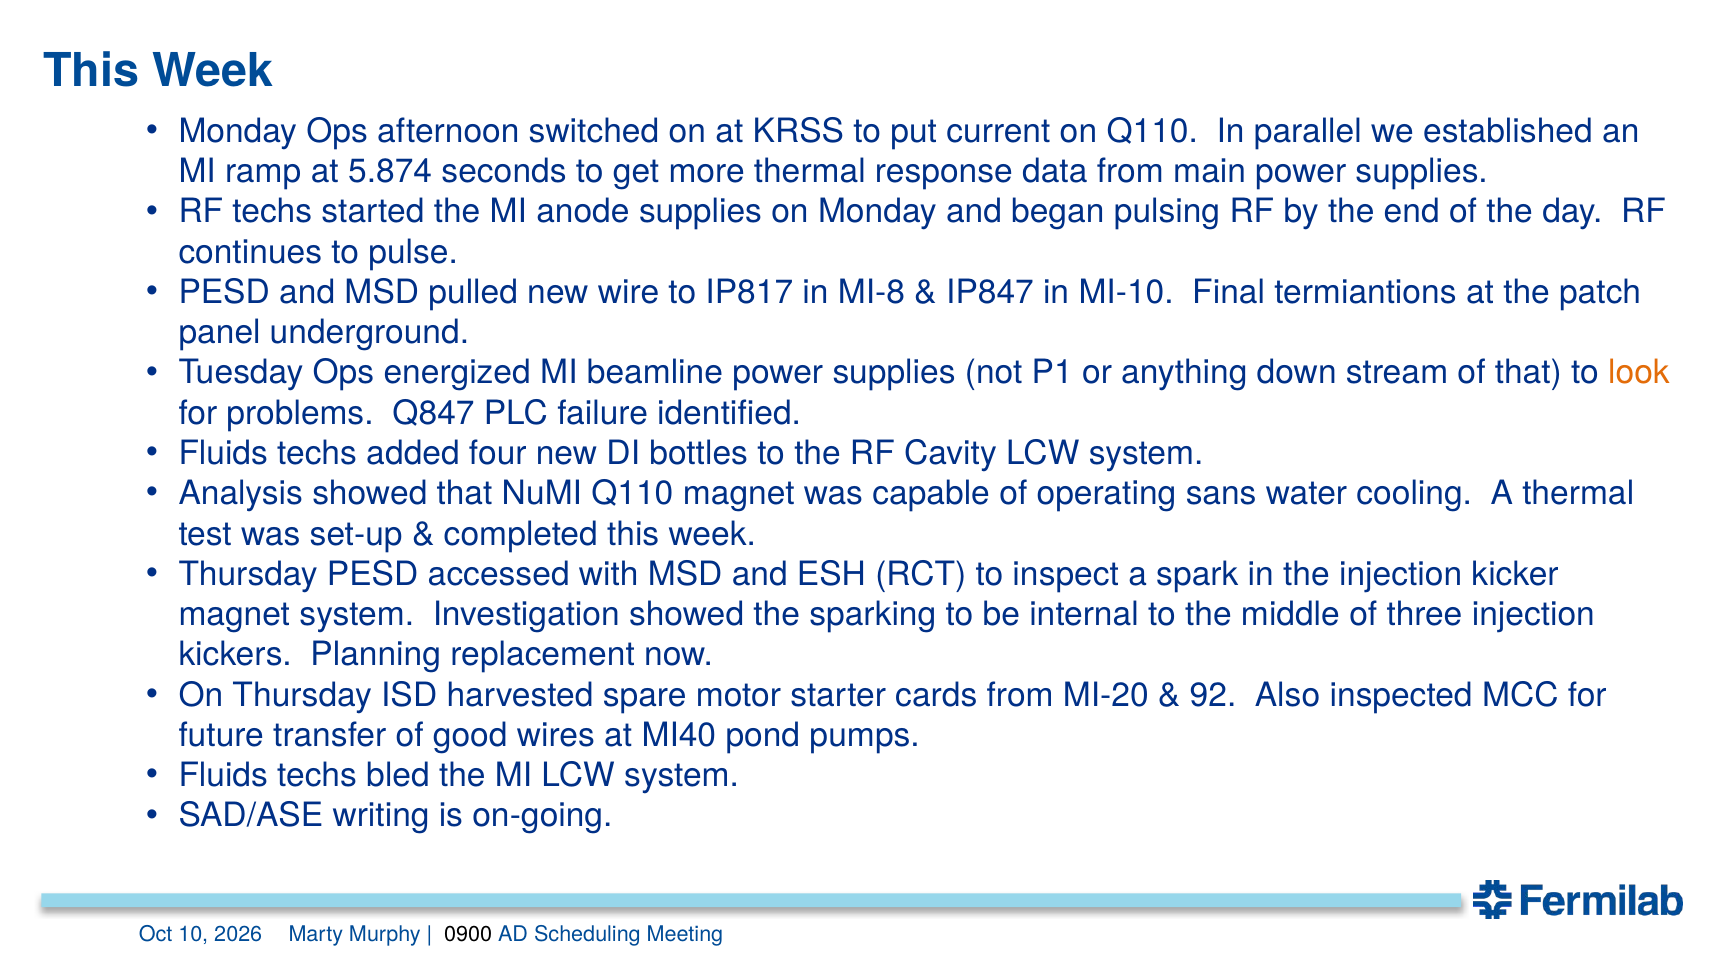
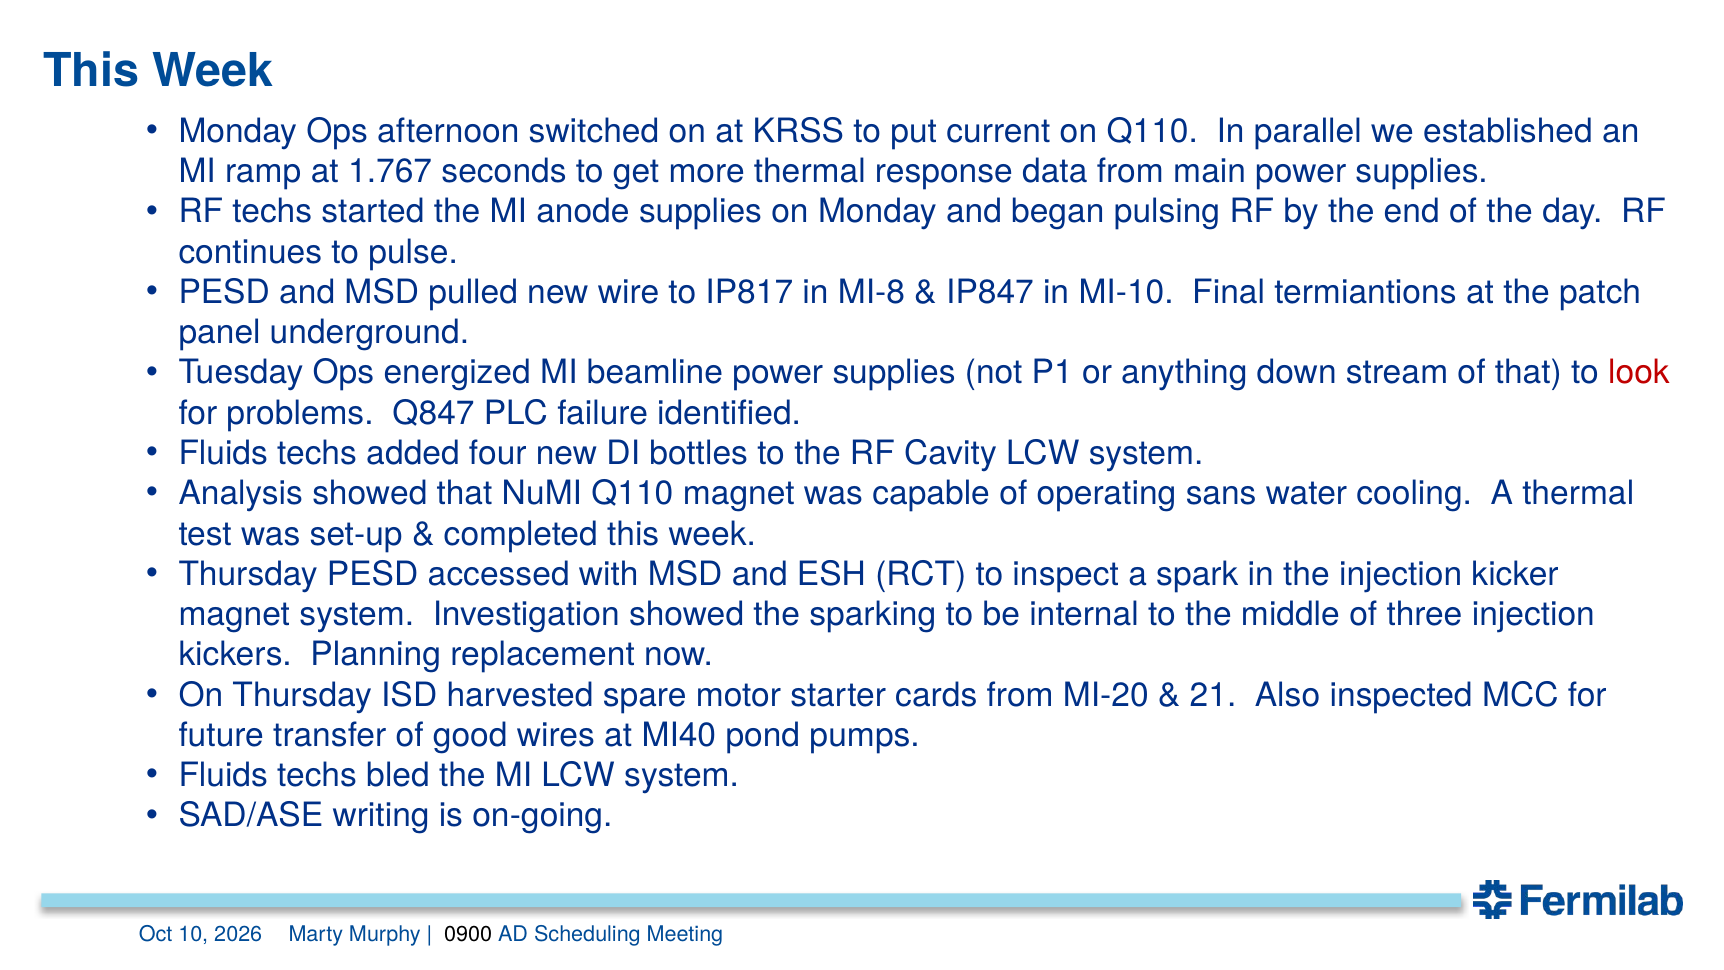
5.874: 5.874 -> 1.767 (390, 172)
look colour: orange -> red (1639, 373)
92: 92 -> 21 (1213, 695)
